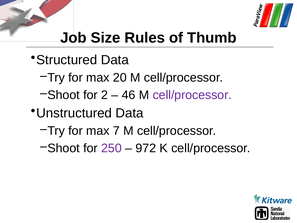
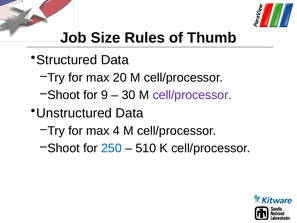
2: 2 -> 9 (105, 95)
46: 46 -> 30 (129, 95)
7: 7 -> 4 (116, 131)
250 colour: purple -> blue (111, 148)
972: 972 -> 510 (146, 148)
